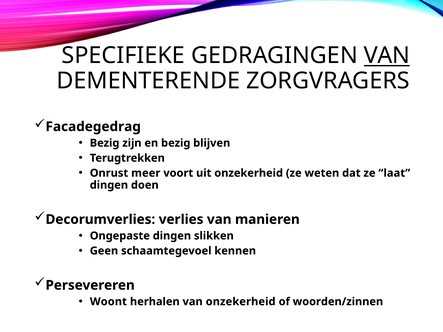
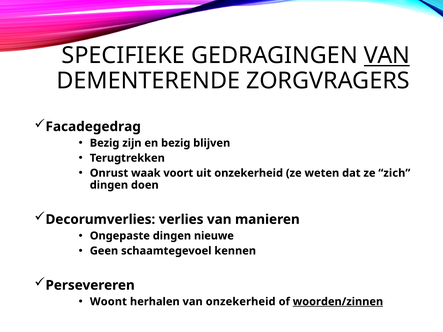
meer: meer -> waak (146, 173)
laat: laat -> zich (394, 173)
slikken: slikken -> nieuwe (214, 236)
woorden/zinnen underline: none -> present (338, 302)
